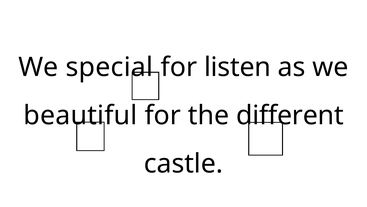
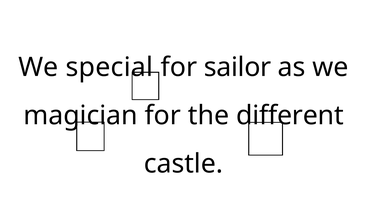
listen: listen -> sailor (238, 67)
beautiful: beautiful -> magician (81, 115)
